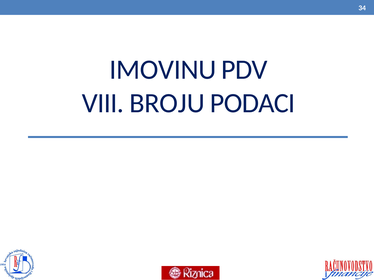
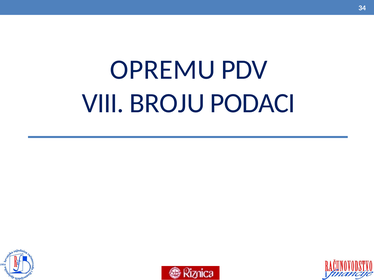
IMOVINU: IMOVINU -> OPREMU (163, 70)
